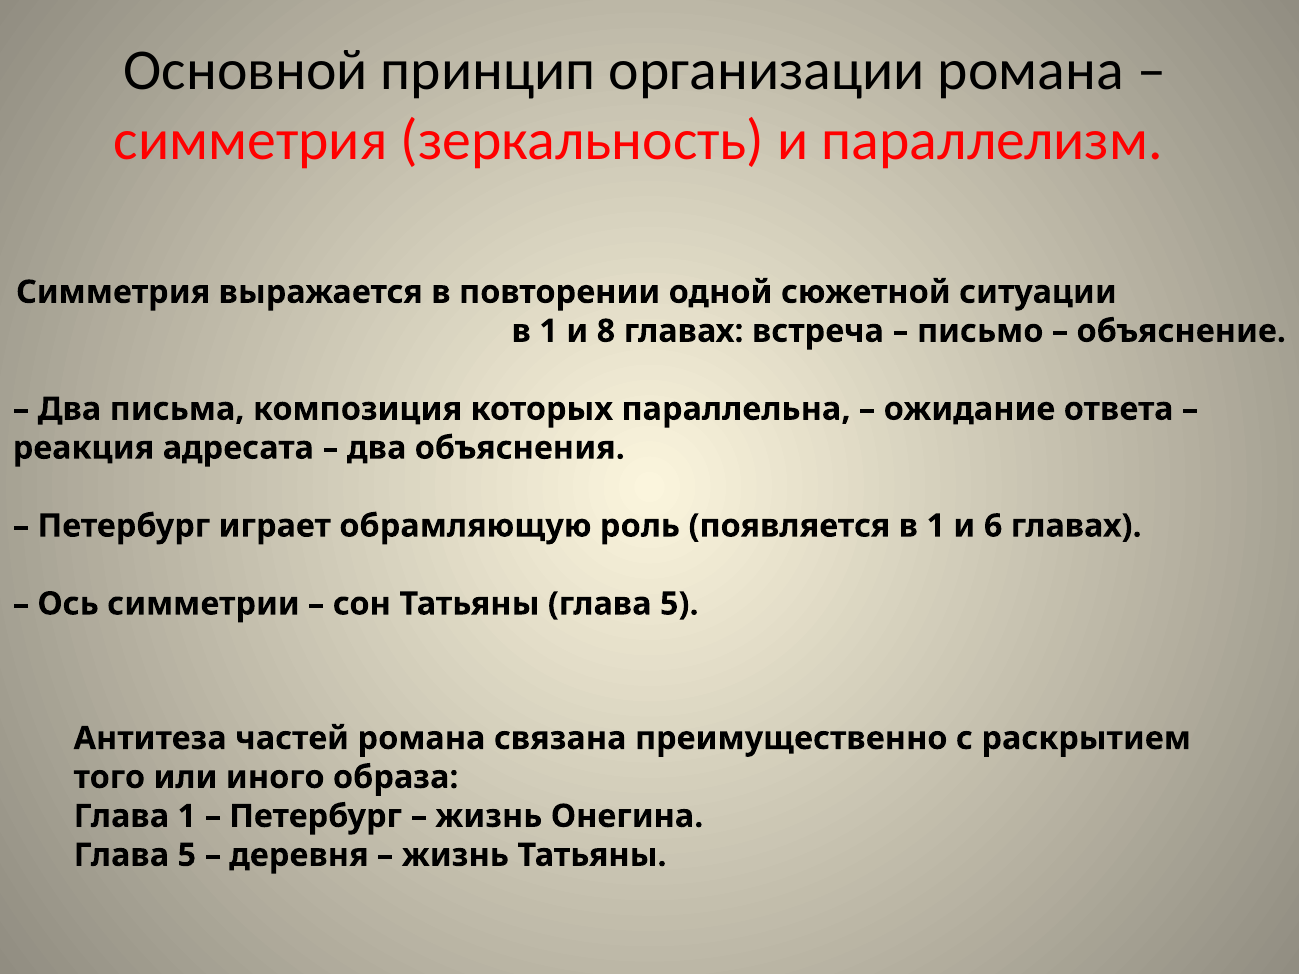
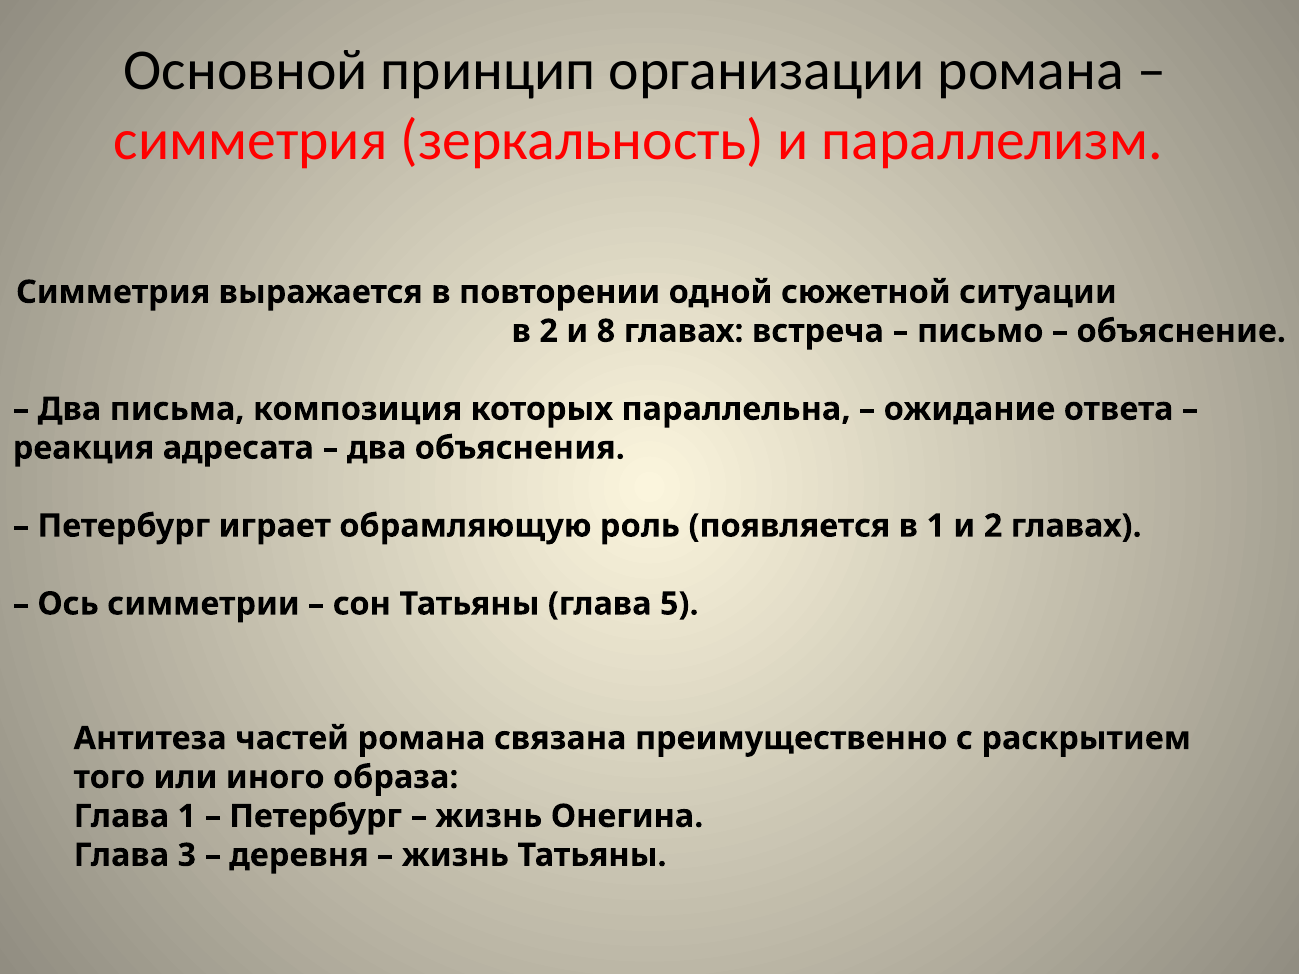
1: 1 -> 2 (549, 331)
и 6: 6 -> 2 (993, 526)
5: 5 -> 3 (187, 855)
